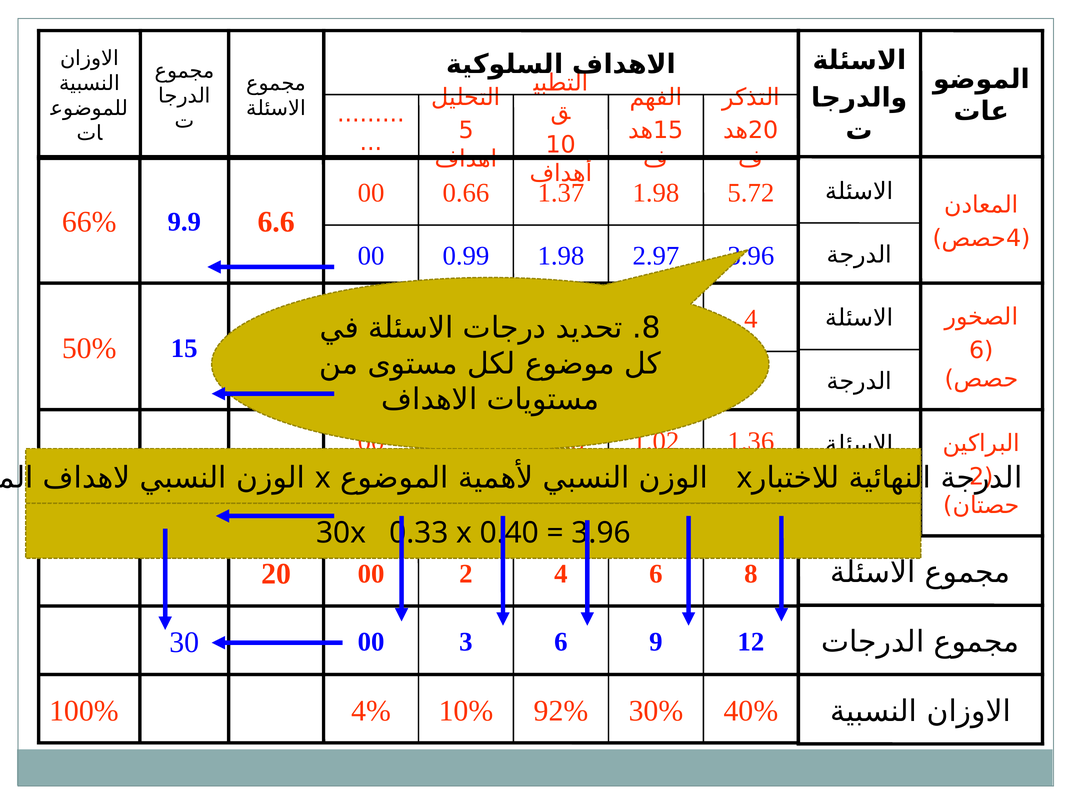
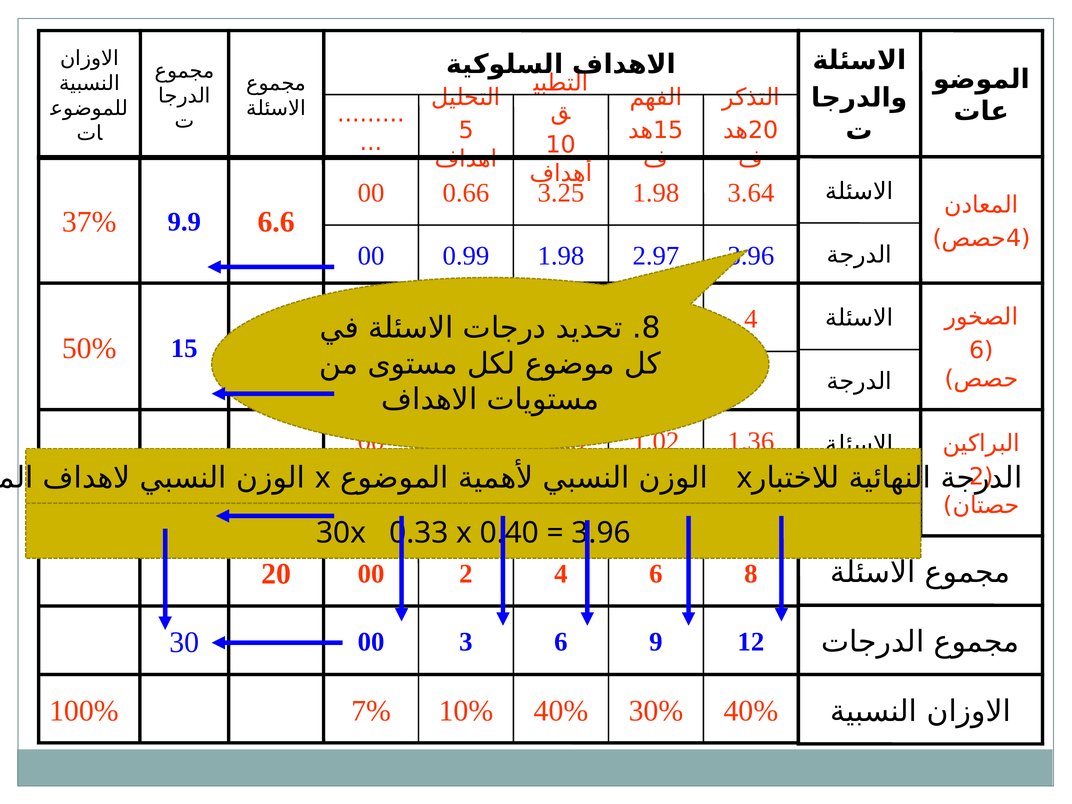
1.37: 1.37 -> 3.25 (561, 193)
5.72: 5.72 -> 3.64 (751, 193)
66%: 66% -> 37% (89, 222)
4%: 4% -> 7% (371, 711)
92%: 92% -> 40% (561, 711)
